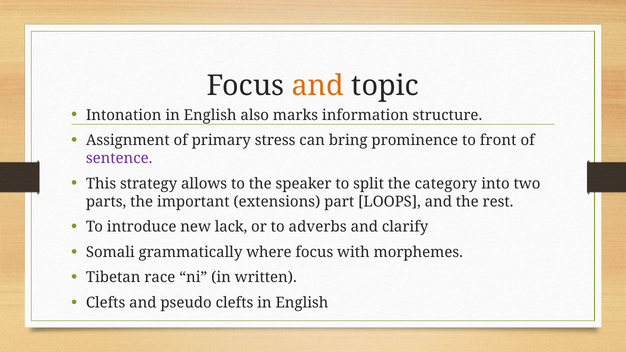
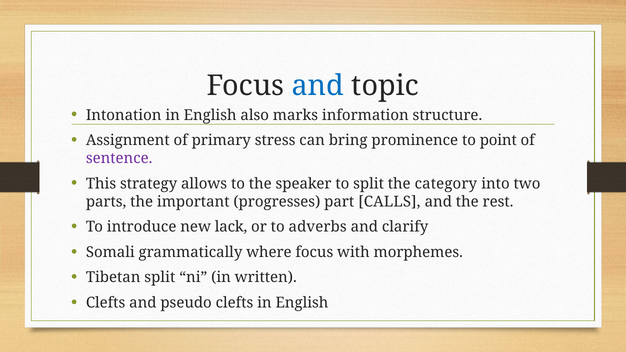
and colour: orange -> blue (318, 86)
front: front -> point (498, 140)
extensions: extensions -> progresses (277, 202)
LOOPS: LOOPS -> CALLS (389, 202)
Tibetan race: race -> split (160, 278)
